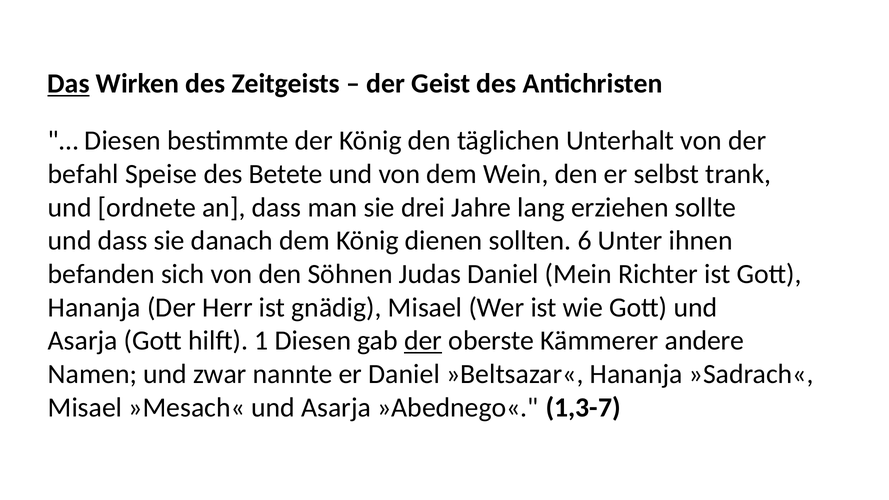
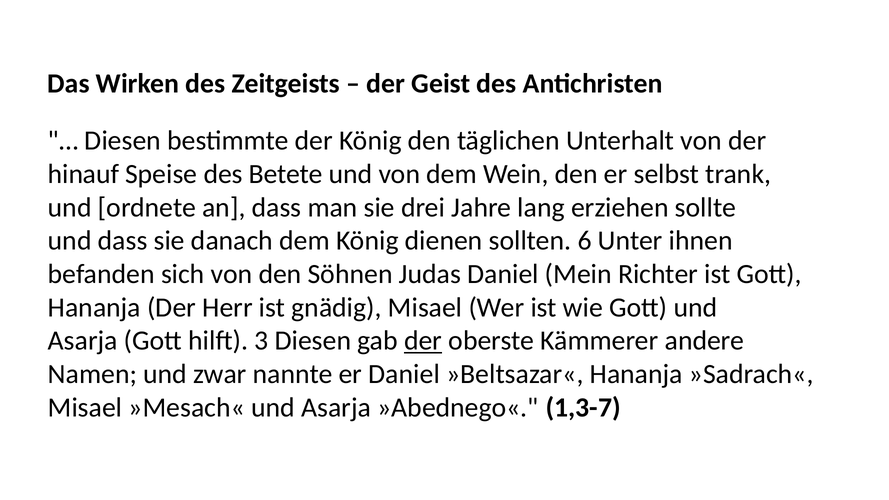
Das underline: present -> none (69, 84)
befahl: befahl -> hinauf (83, 174)
1: 1 -> 3 (261, 341)
